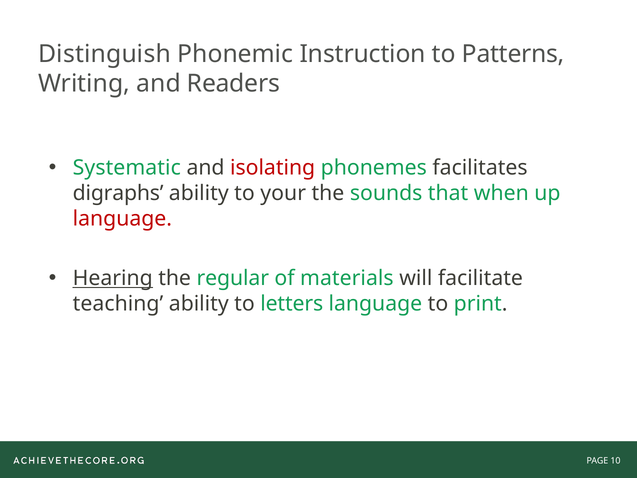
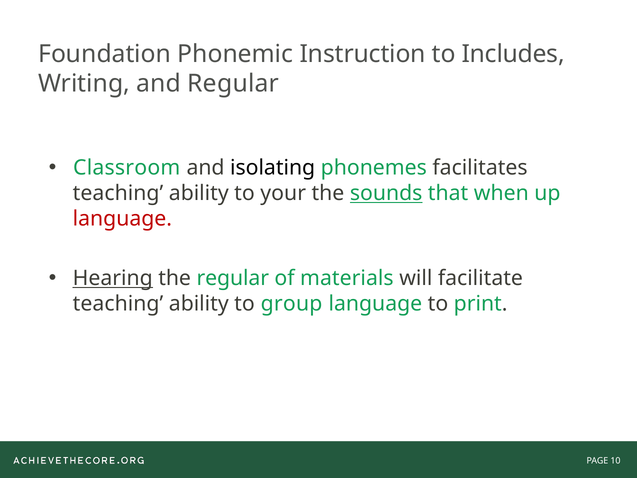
Distinguish: Distinguish -> Foundation (105, 54)
Patterns: Patterns -> Includes (513, 54)
and Readers: Readers -> Regular (233, 84)
Systematic: Systematic -> Classroom (127, 168)
isolating colour: red -> black (273, 168)
digraphs: digraphs -> teaching (118, 193)
sounds underline: none -> present (386, 193)
letters: letters -> group (292, 304)
